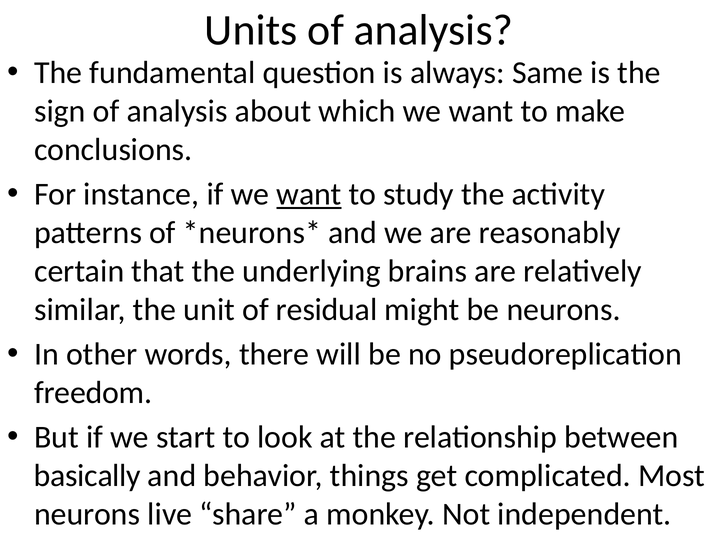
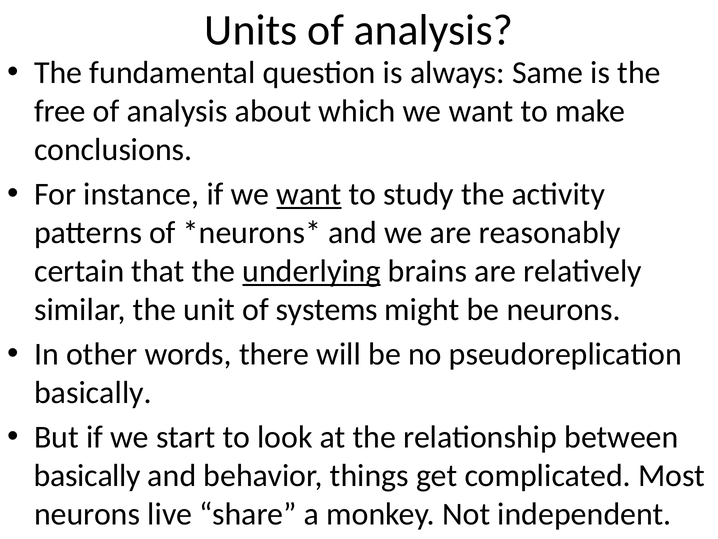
sign: sign -> free (60, 111)
underlying underline: none -> present (312, 271)
residual: residual -> systems (327, 309)
freedom: freedom -> basically (93, 392)
